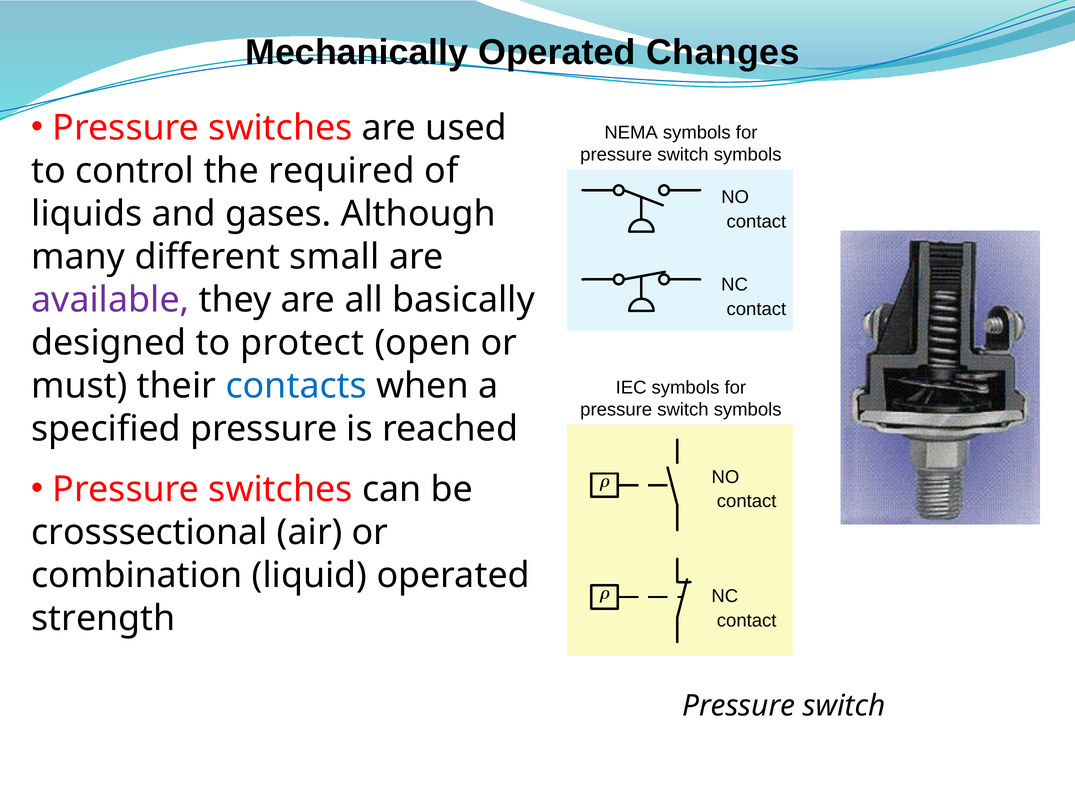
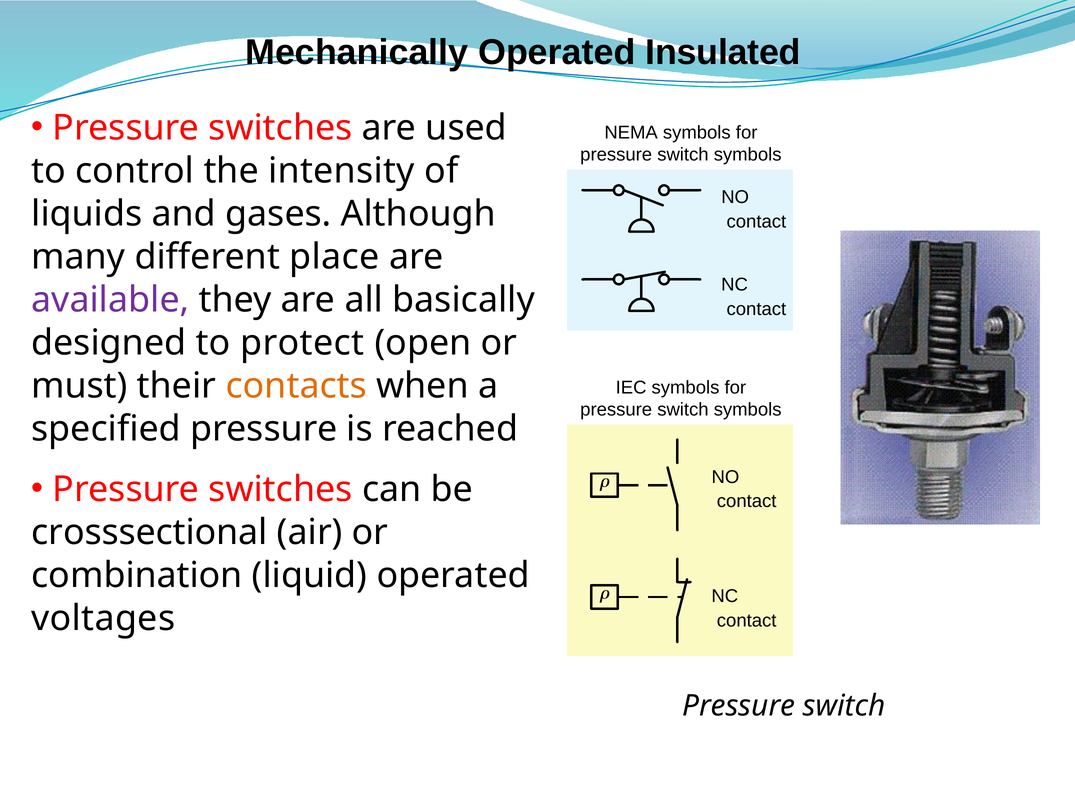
Changes: Changes -> Insulated (723, 53)
required: required -> intensity (341, 171)
small: small -> place (334, 257)
contacts colour: blue -> orange (296, 386)
strength: strength -> voltages (103, 619)
